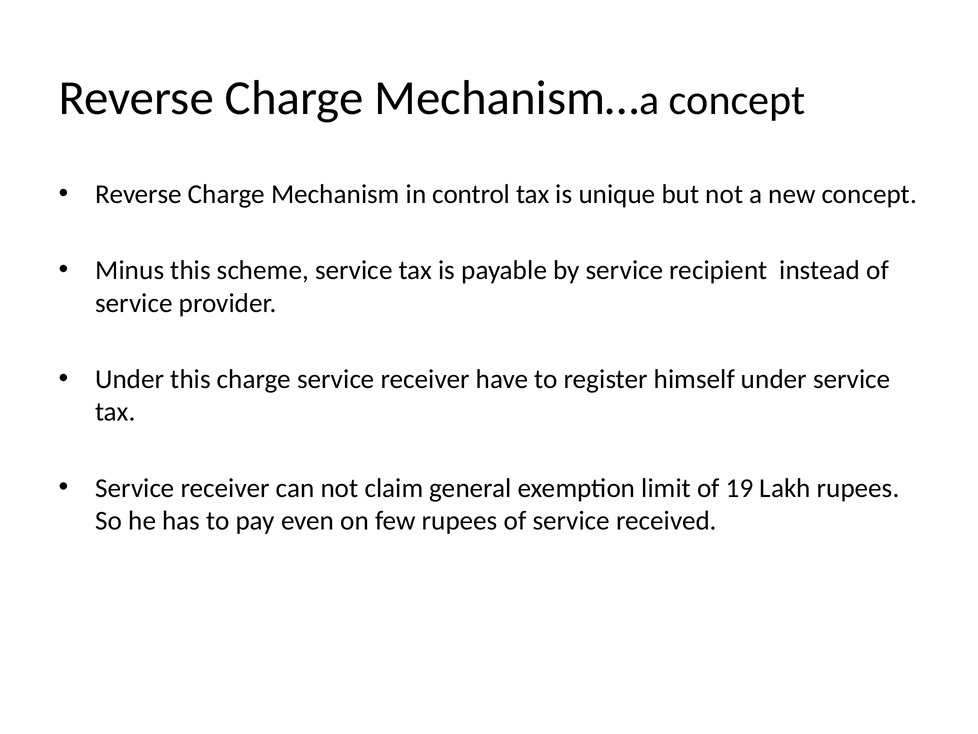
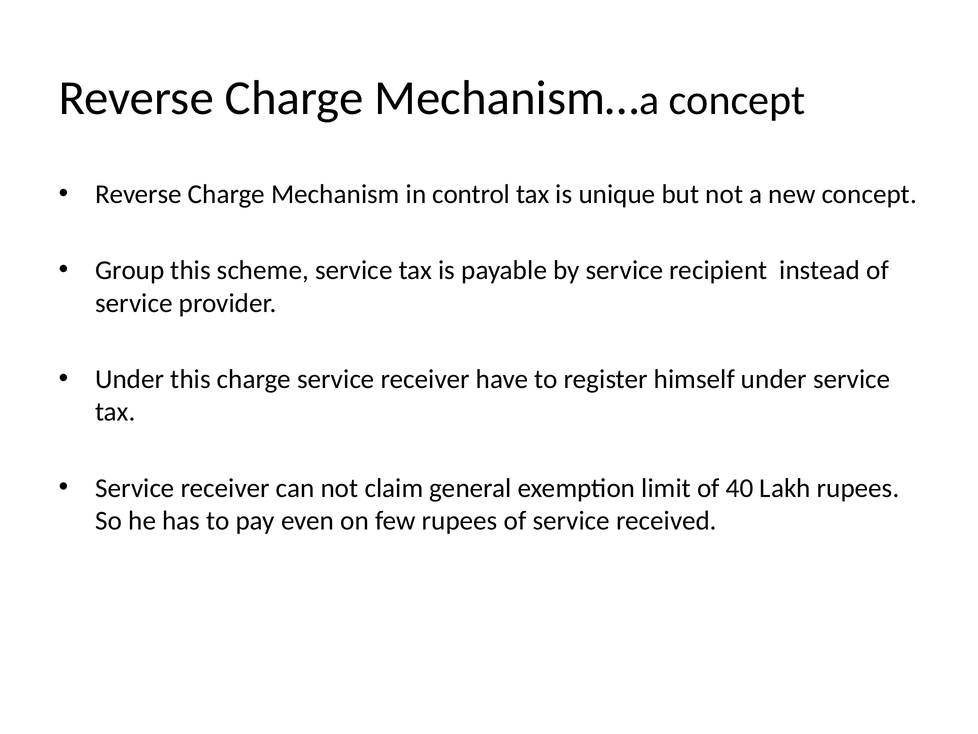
Minus: Minus -> Group (130, 270)
19: 19 -> 40 (740, 488)
